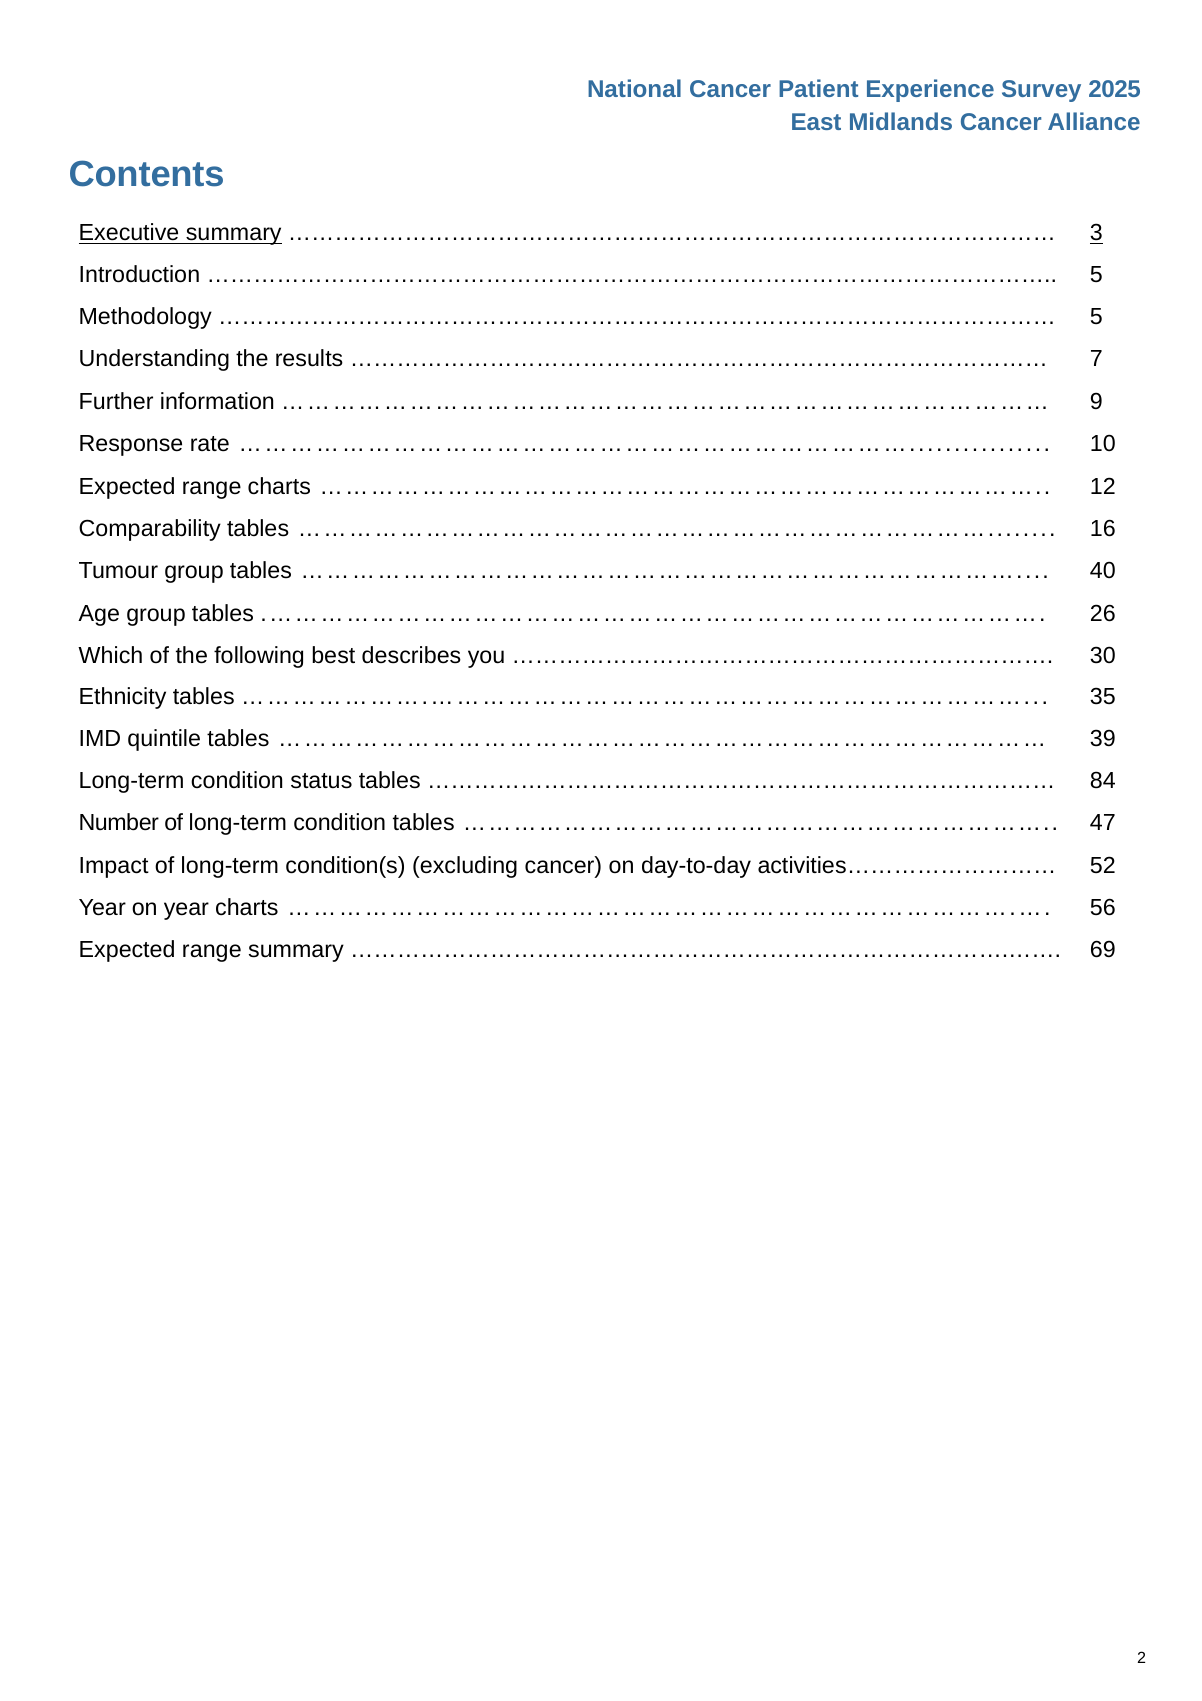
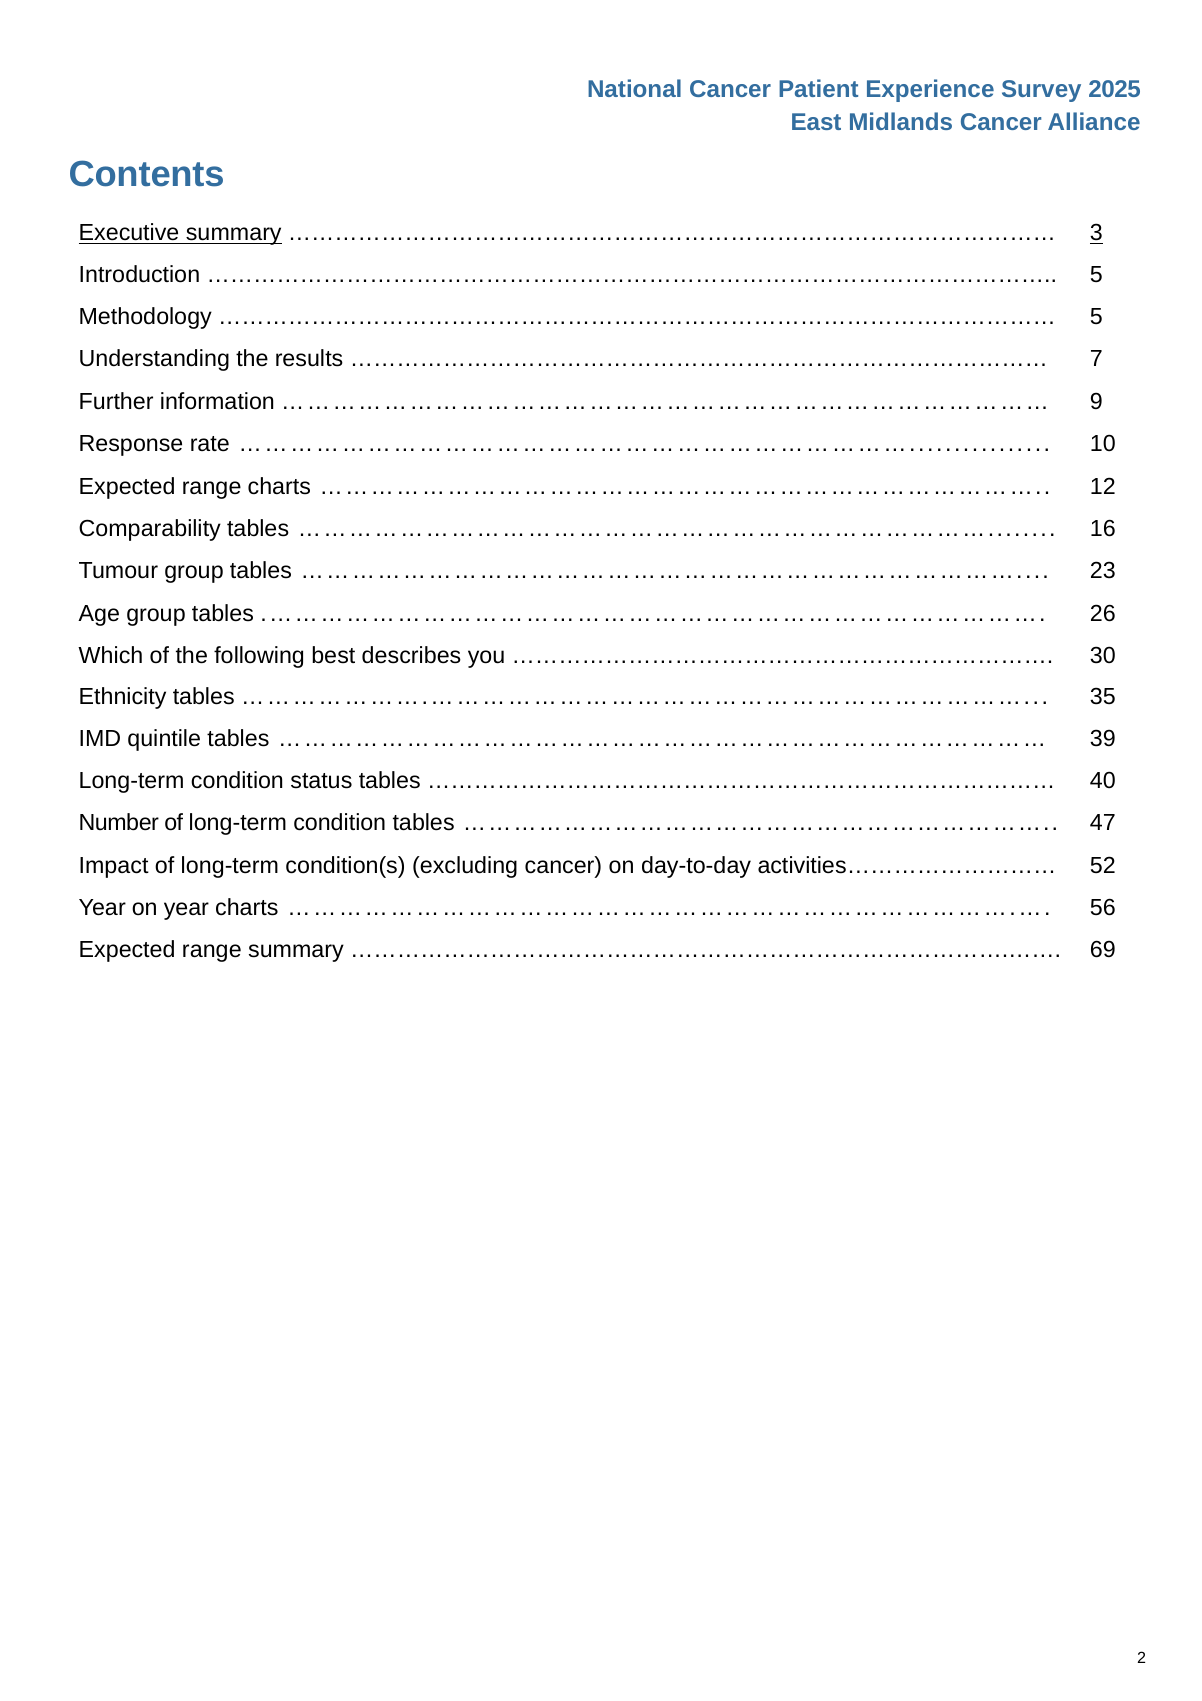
40: 40 -> 23 (1103, 571)
84: 84 -> 40 (1103, 781)
